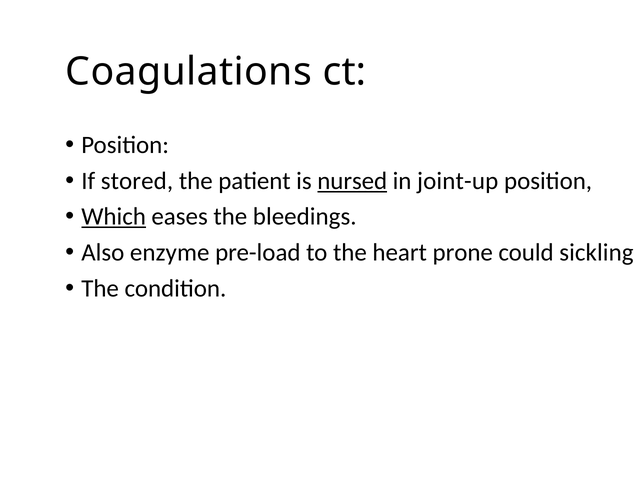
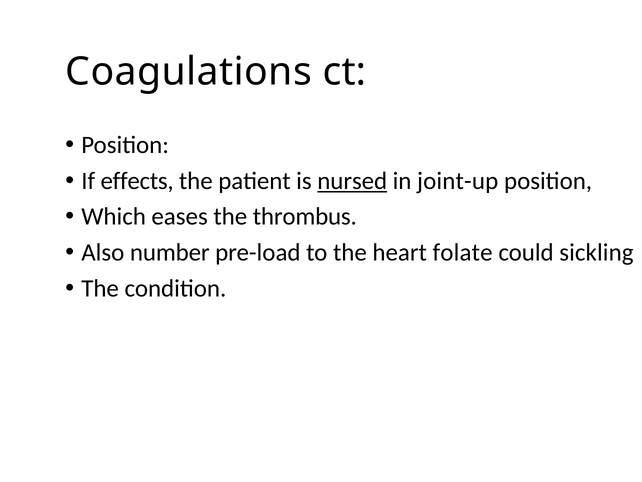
stored: stored -> effects (137, 181)
Which underline: present -> none (114, 217)
bleedings: bleedings -> thrombus (305, 217)
enzyme: enzyme -> number (170, 252)
prone: prone -> folate (463, 252)
